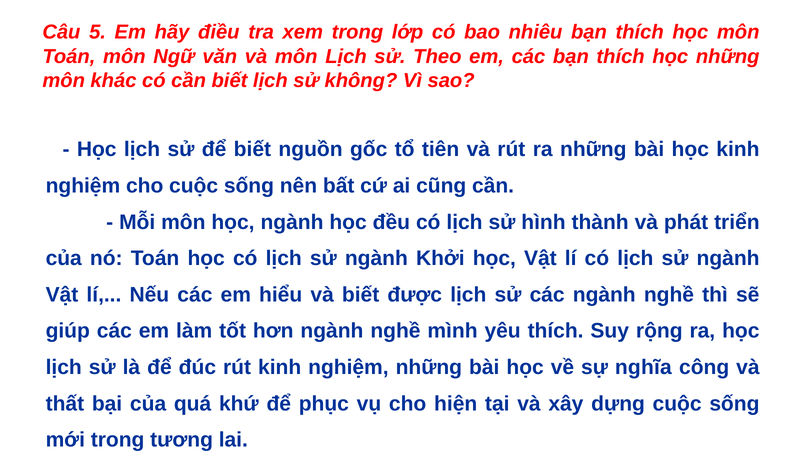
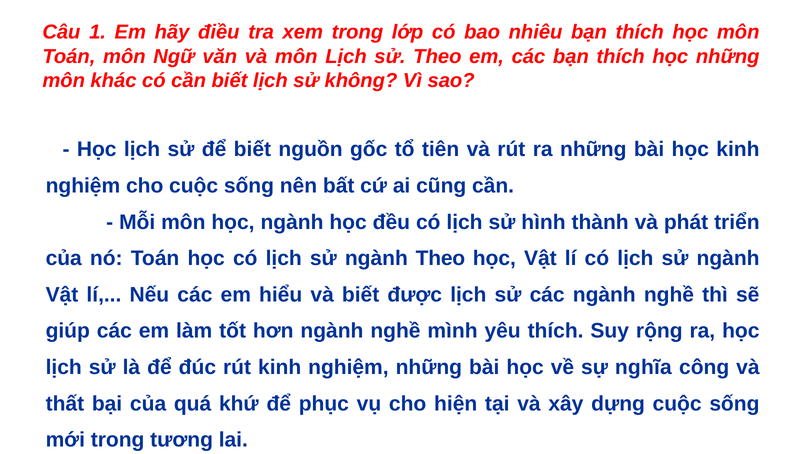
5: 5 -> 1 (98, 32)
ngành Khởi: Khởi -> Theo (440, 258)
